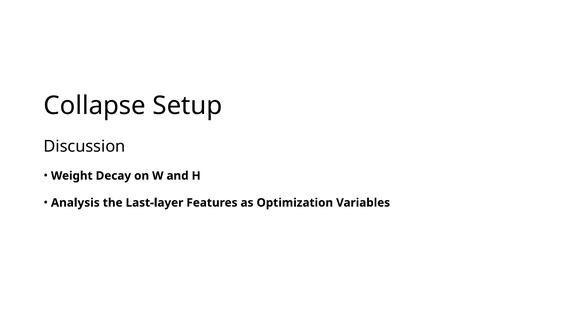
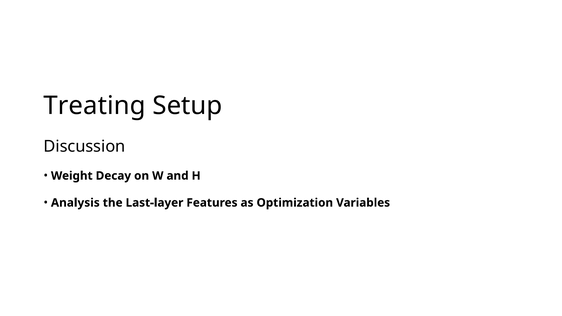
Collapse: Collapse -> Treating (95, 106)
